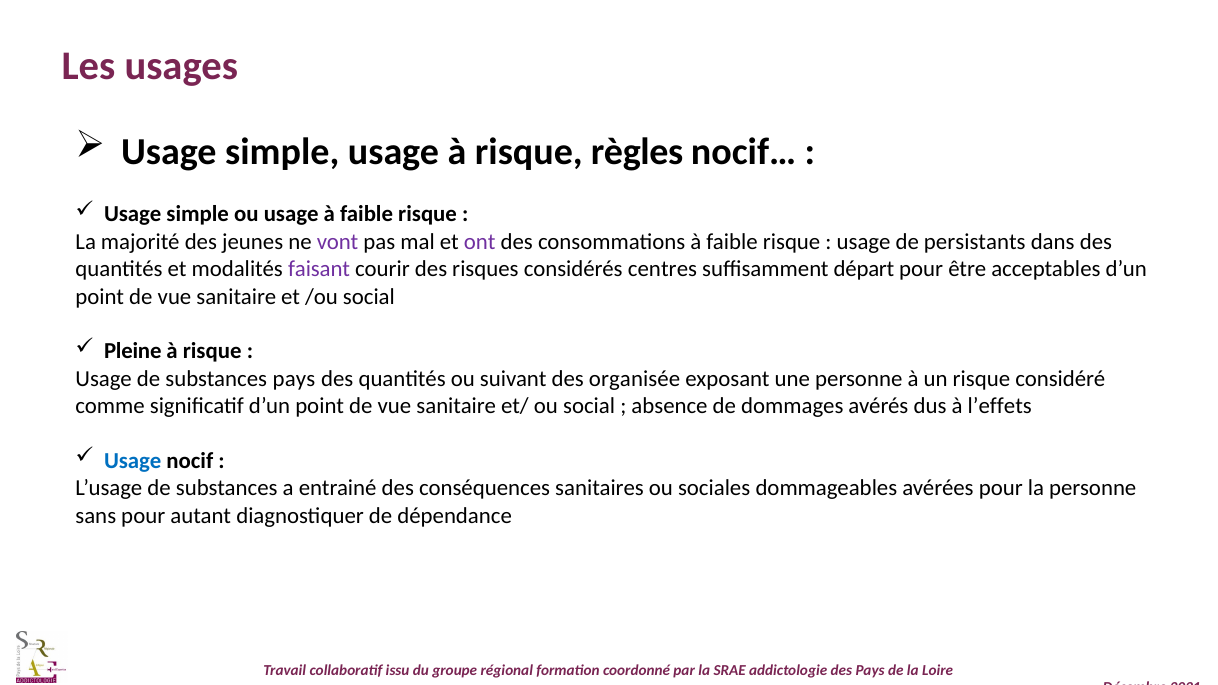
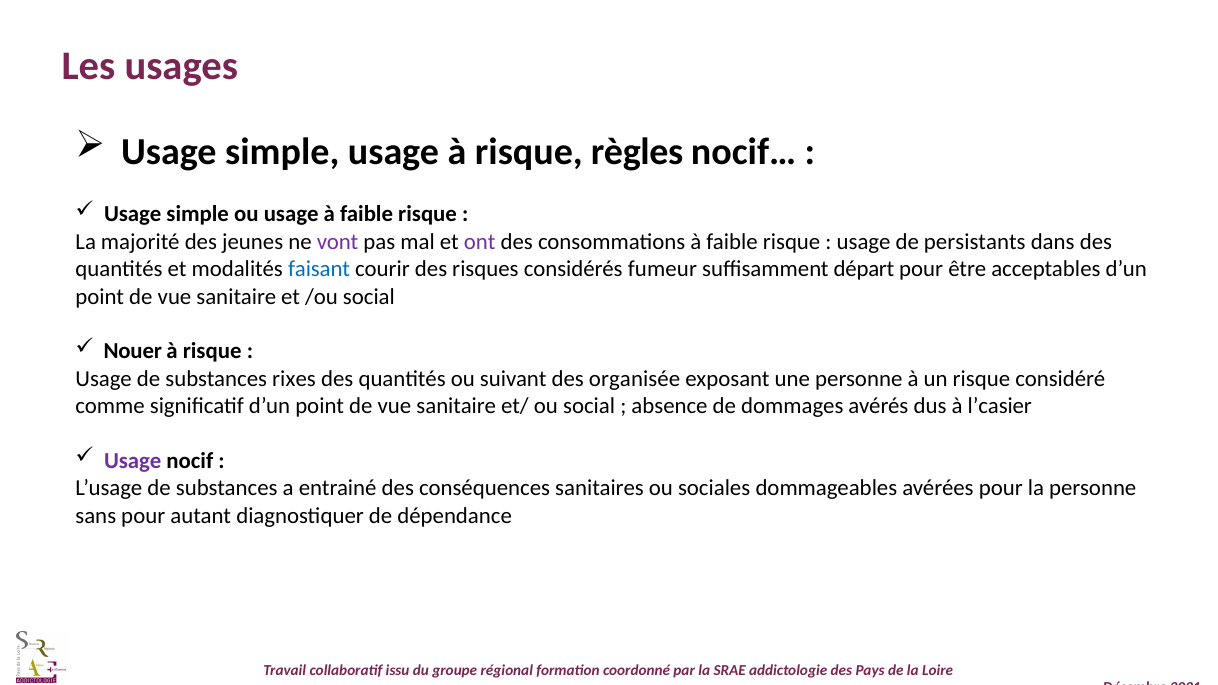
faisant colour: purple -> blue (319, 269)
centres: centres -> fumeur (662, 269)
Pleine: Pleine -> Nouer (133, 351)
substances pays: pays -> rixes (294, 379)
l’effets: l’effets -> l’casier (1000, 406)
Usage colour: blue -> purple (133, 461)
